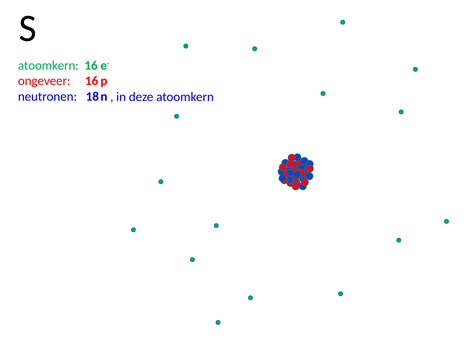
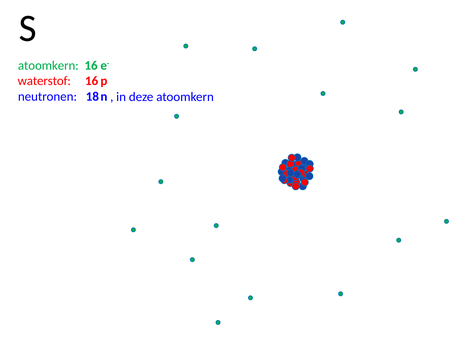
ongeveer: ongeveer -> waterstof (44, 81)
